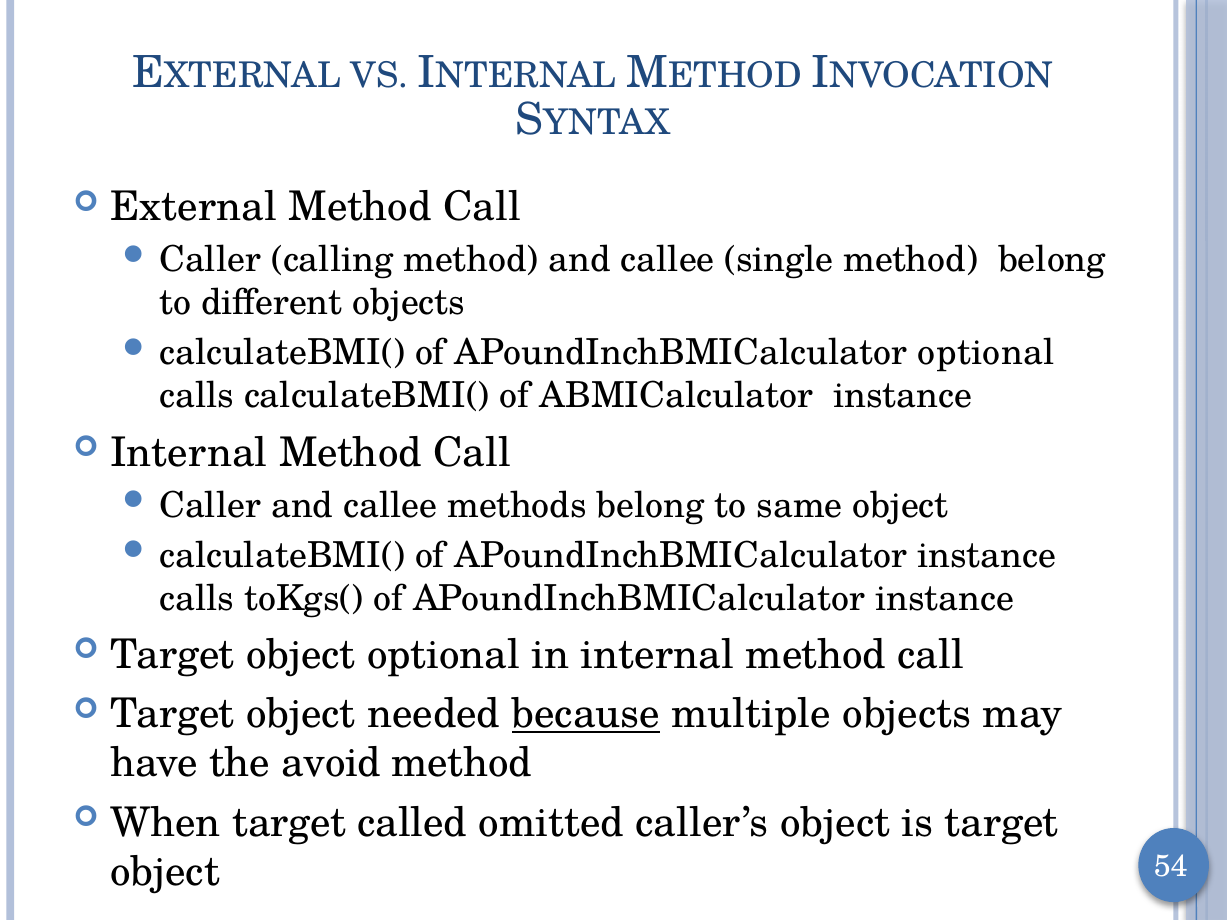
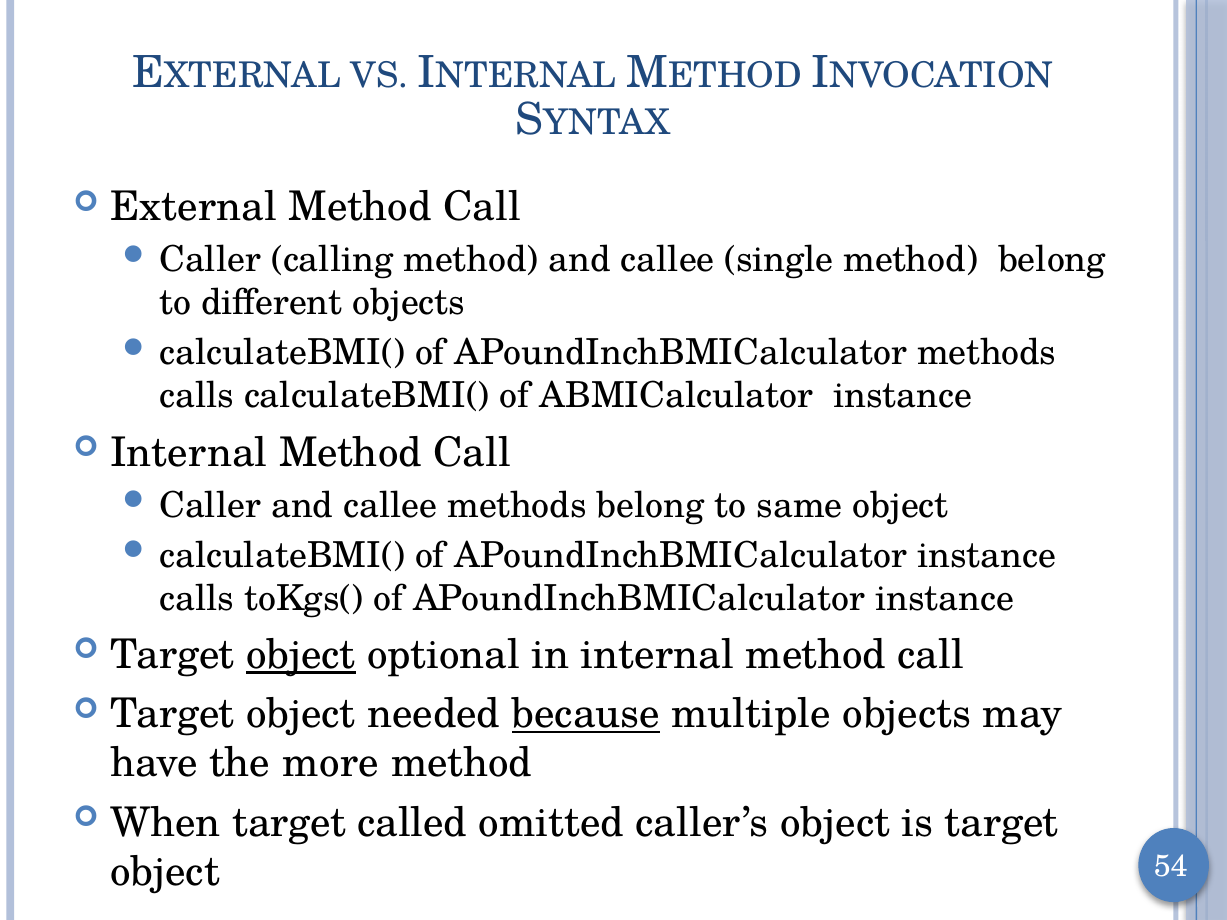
APoundInchBMICalculator optional: optional -> methods (987, 353)
object underline: none -> present (301, 655)
avoid: avoid -> more (331, 764)
